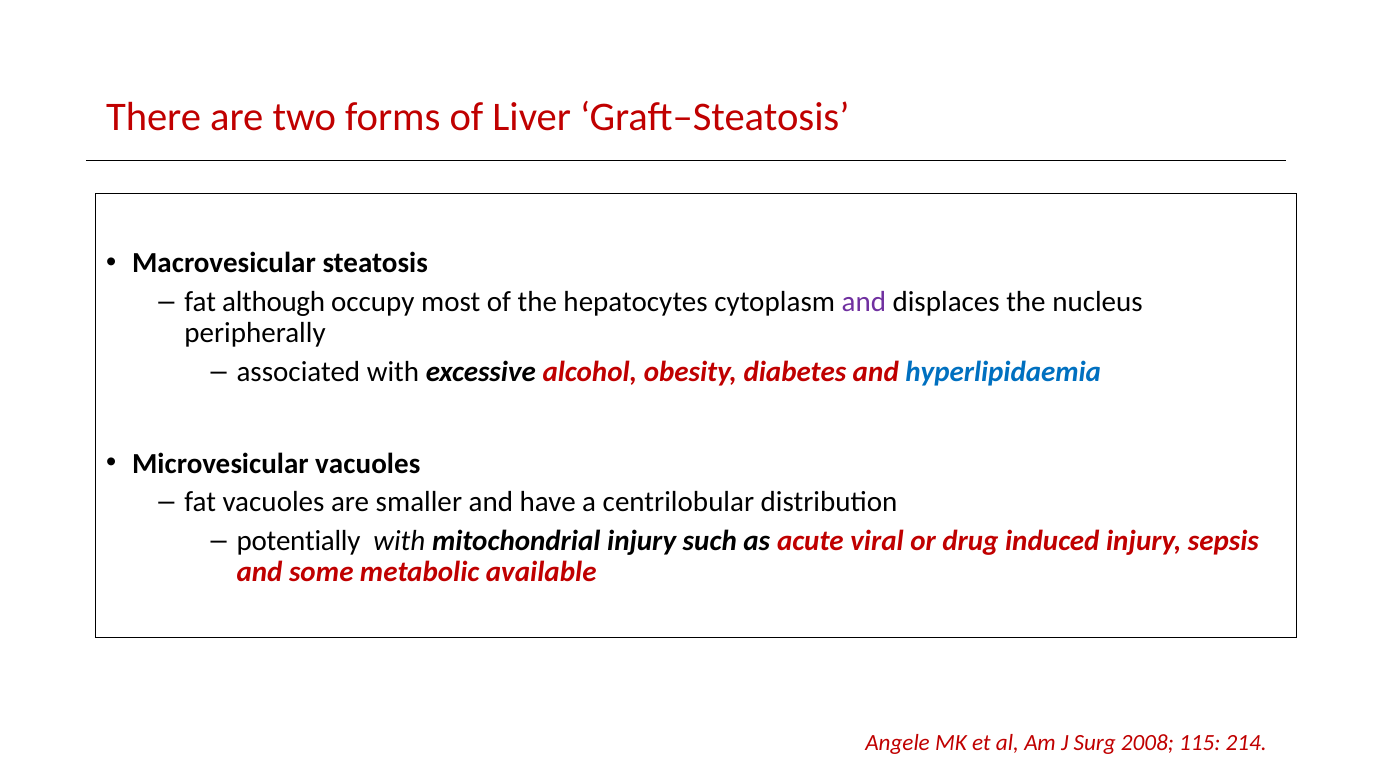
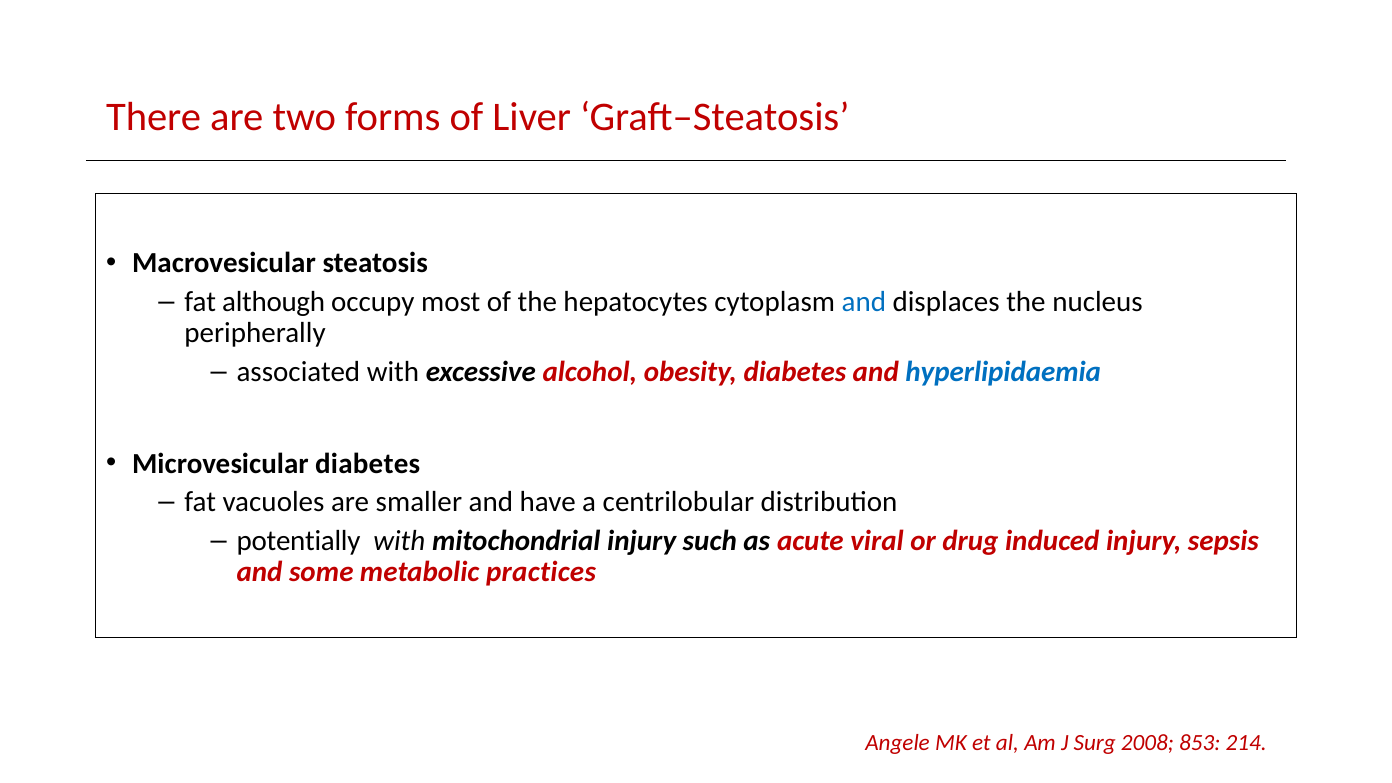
and colour: purple -> blue (864, 302)
Microvesicular vacuoles: vacuoles -> diabetes (368, 463)
available: available -> practices (541, 572)
115: 115 -> 853 (1200, 743)
